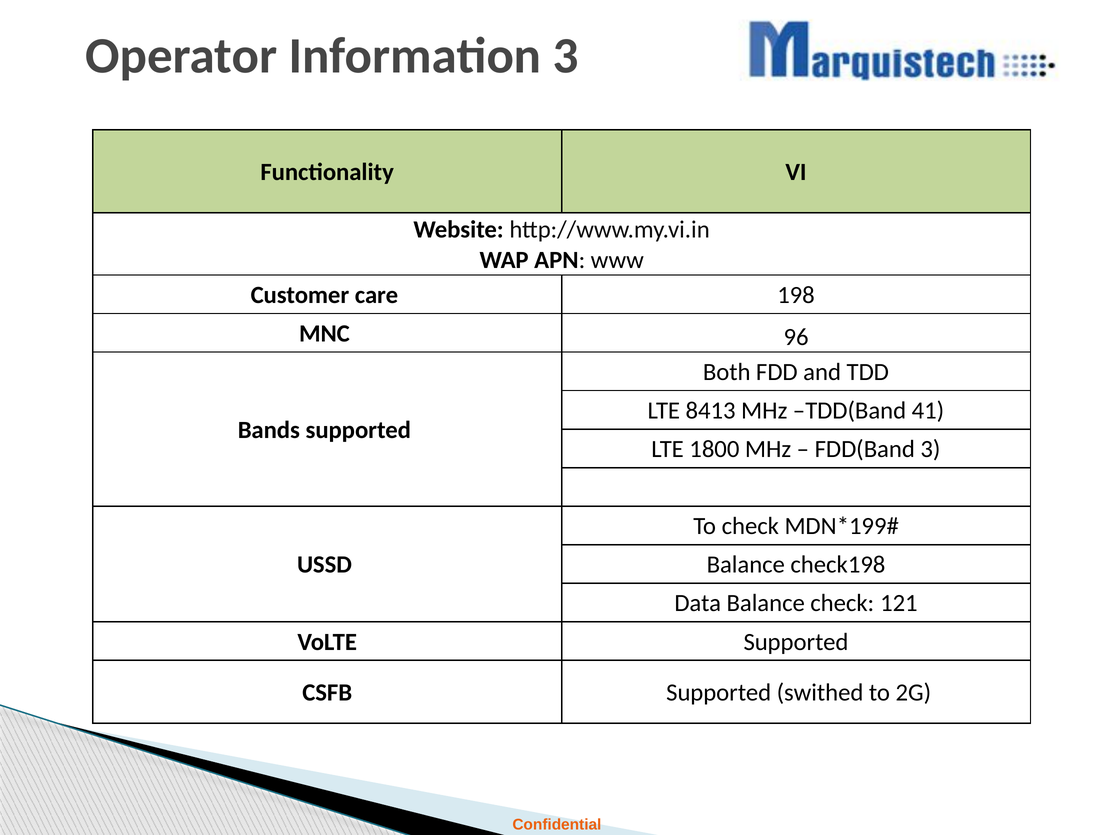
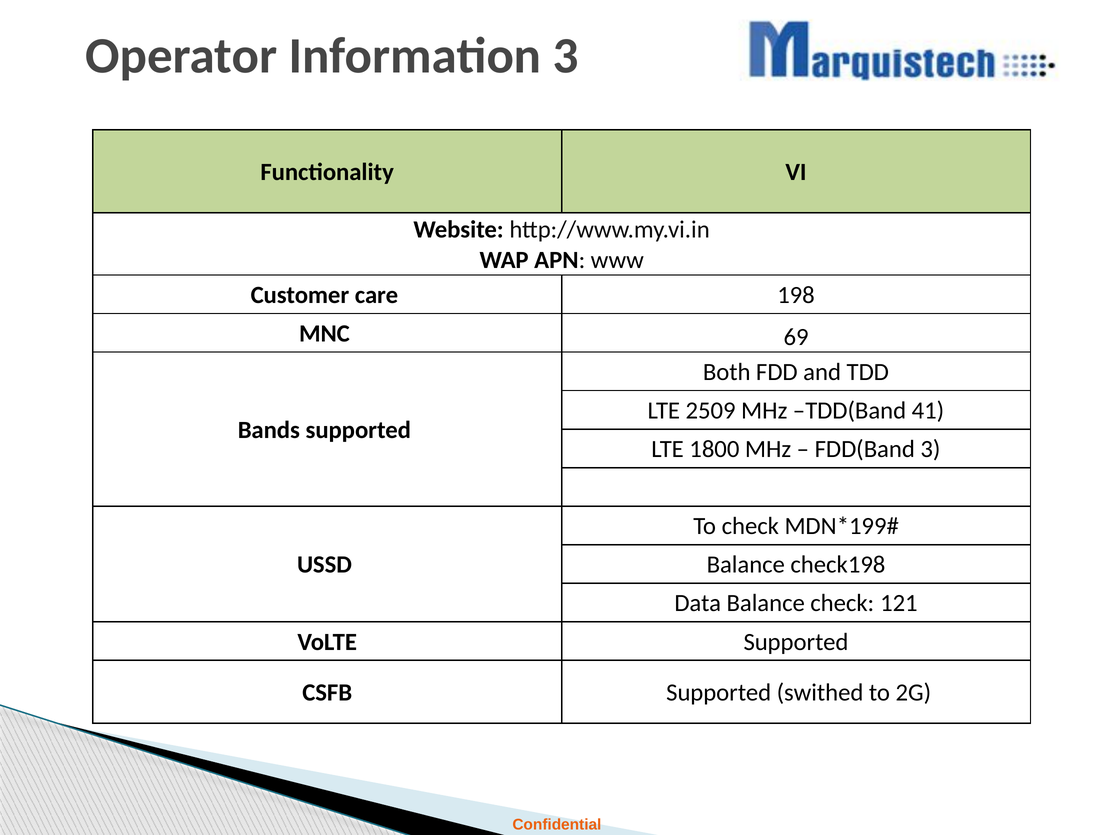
96: 96 -> 69 (796, 337)
8413: 8413 -> 2509 (711, 411)
